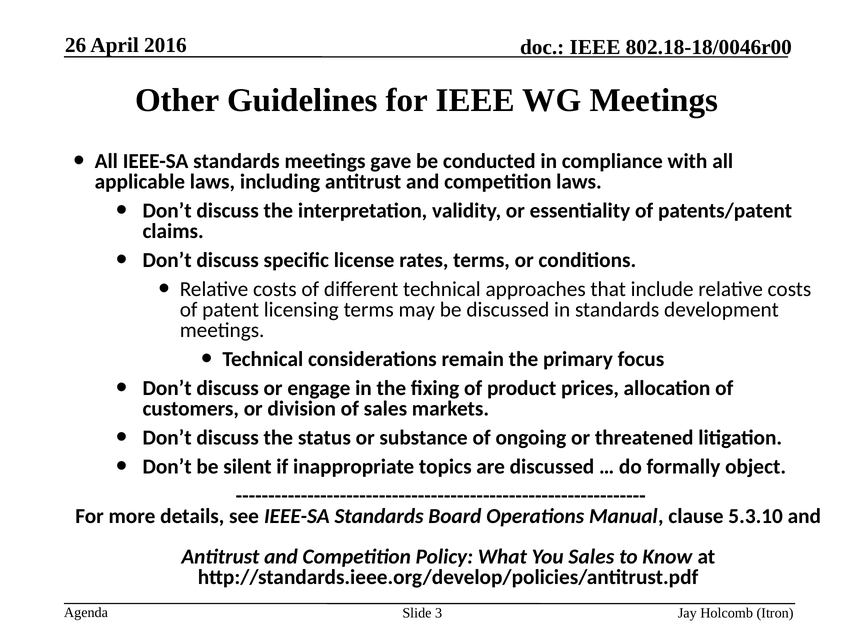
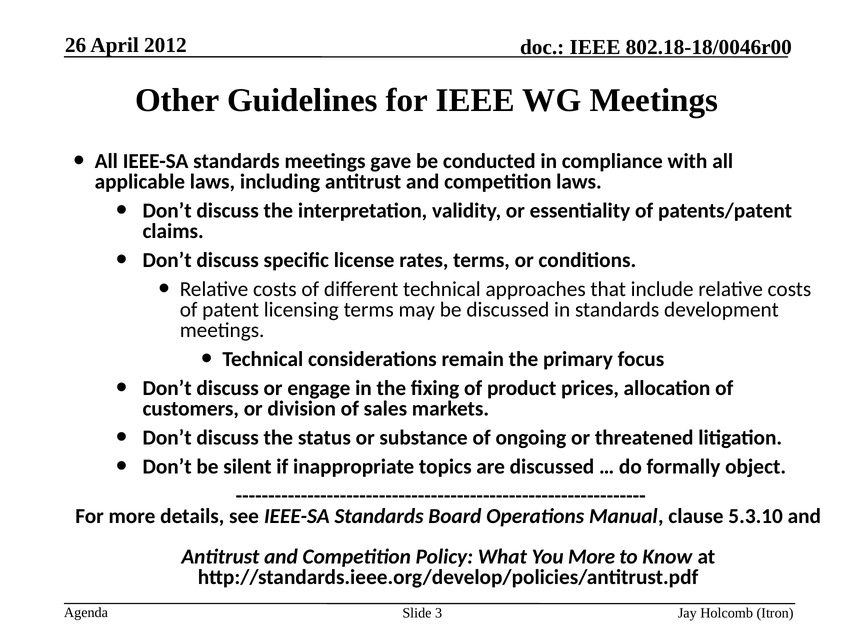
2016: 2016 -> 2012 (165, 45)
You Sales: Sales -> More (592, 557)
